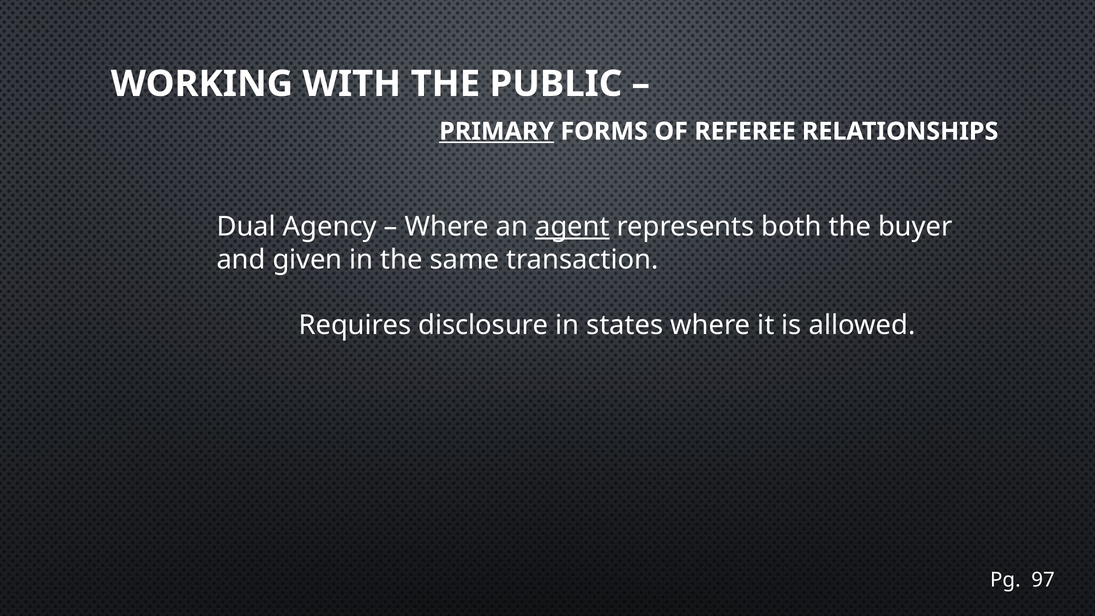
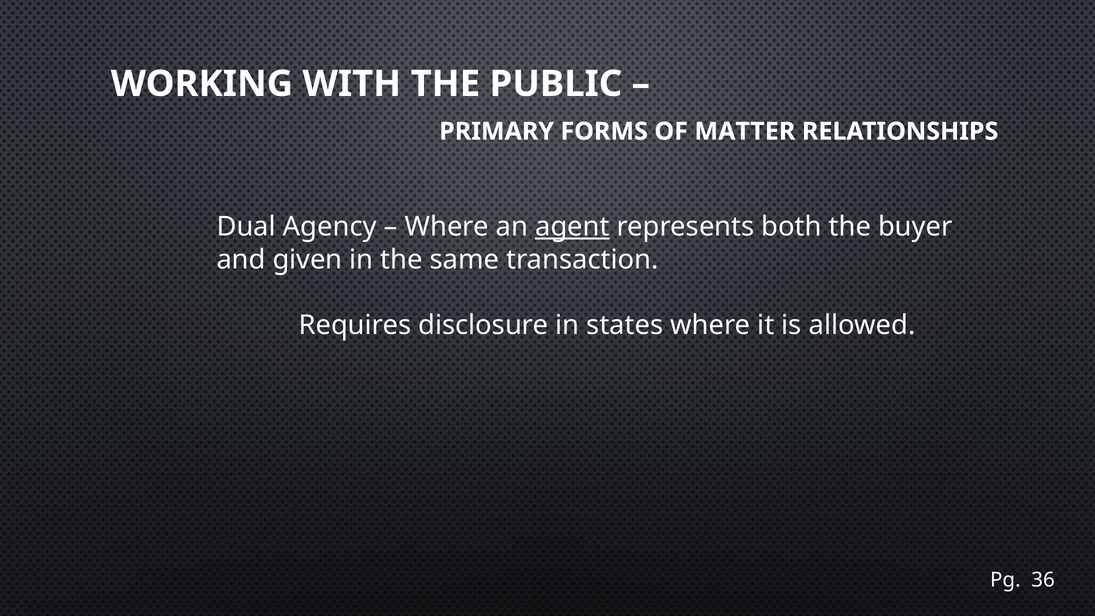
PRIMARY underline: present -> none (497, 131)
REFEREE: REFEREE -> MATTER (745, 131)
97: 97 -> 36 (1043, 580)
